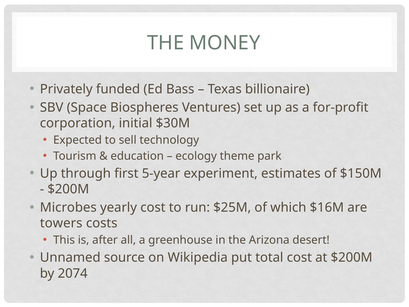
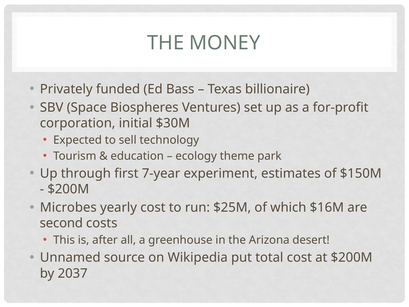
5-year: 5-year -> 7-year (161, 173)
towers: towers -> second (61, 223)
2074: 2074 -> 2037 (73, 273)
